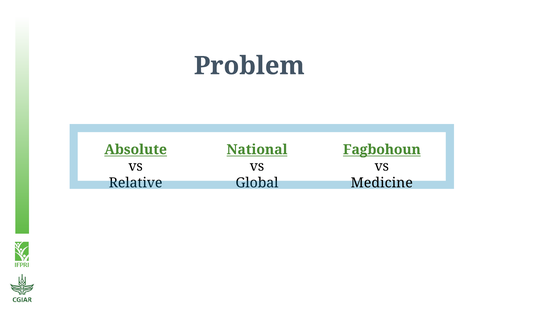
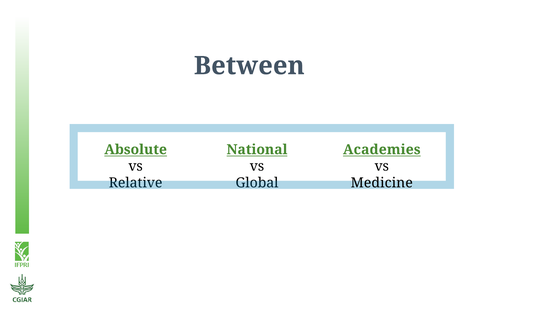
Problem: Problem -> Between (249, 66)
Fagbohoun: Fagbohoun -> Academies (382, 150)
